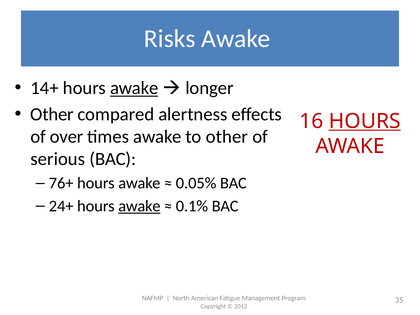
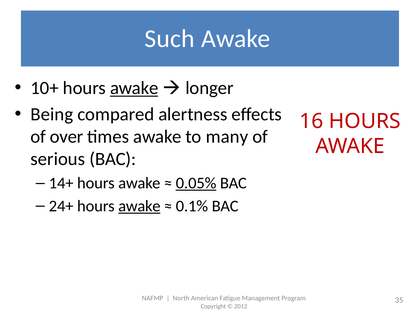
Risks: Risks -> Such (170, 39)
14+: 14+ -> 10+ (45, 88)
Other: Other -> Being (52, 114)
HOURS underline: present -> none (365, 121)
to other: other -> many (227, 137)
76+: 76+ -> 14+ (61, 183)
0.05% underline: none -> present (196, 183)
